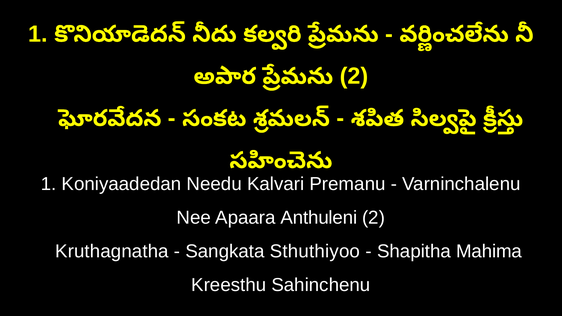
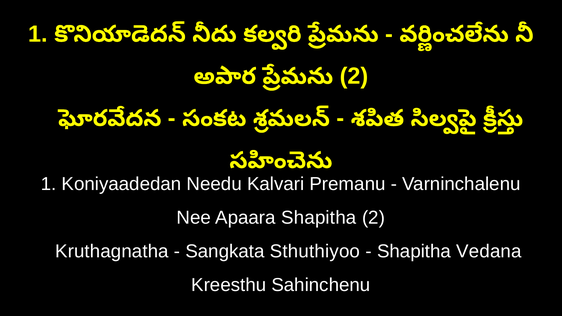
Apaara Anthuleni: Anthuleni -> Shapitha (319, 218)
Mahima: Mahima -> Vedana (489, 251)
